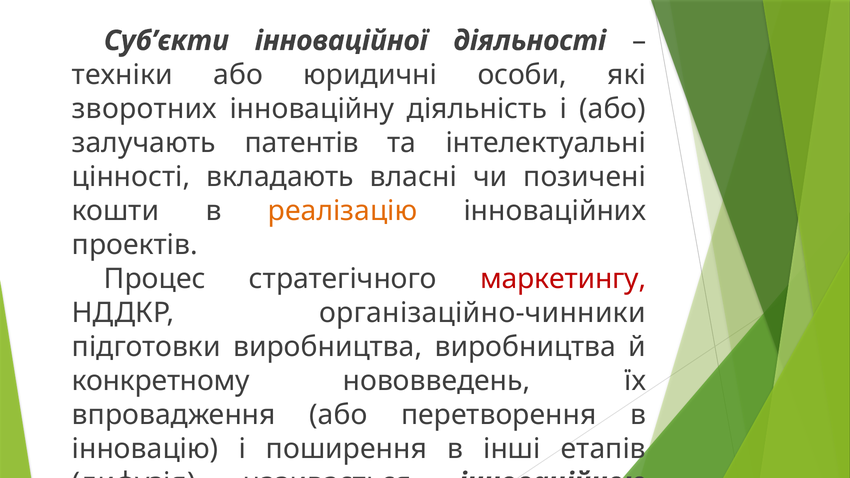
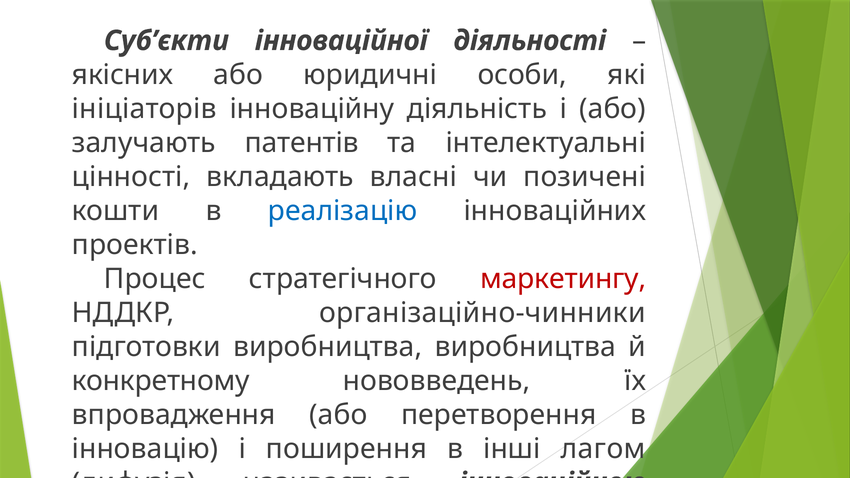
техніки: техніки -> якісних (122, 75)
зворотних: зворотних -> ініціаторів (144, 109)
реалізацію colour: orange -> blue (343, 211)
етапів: етапів -> лагом (603, 449)
